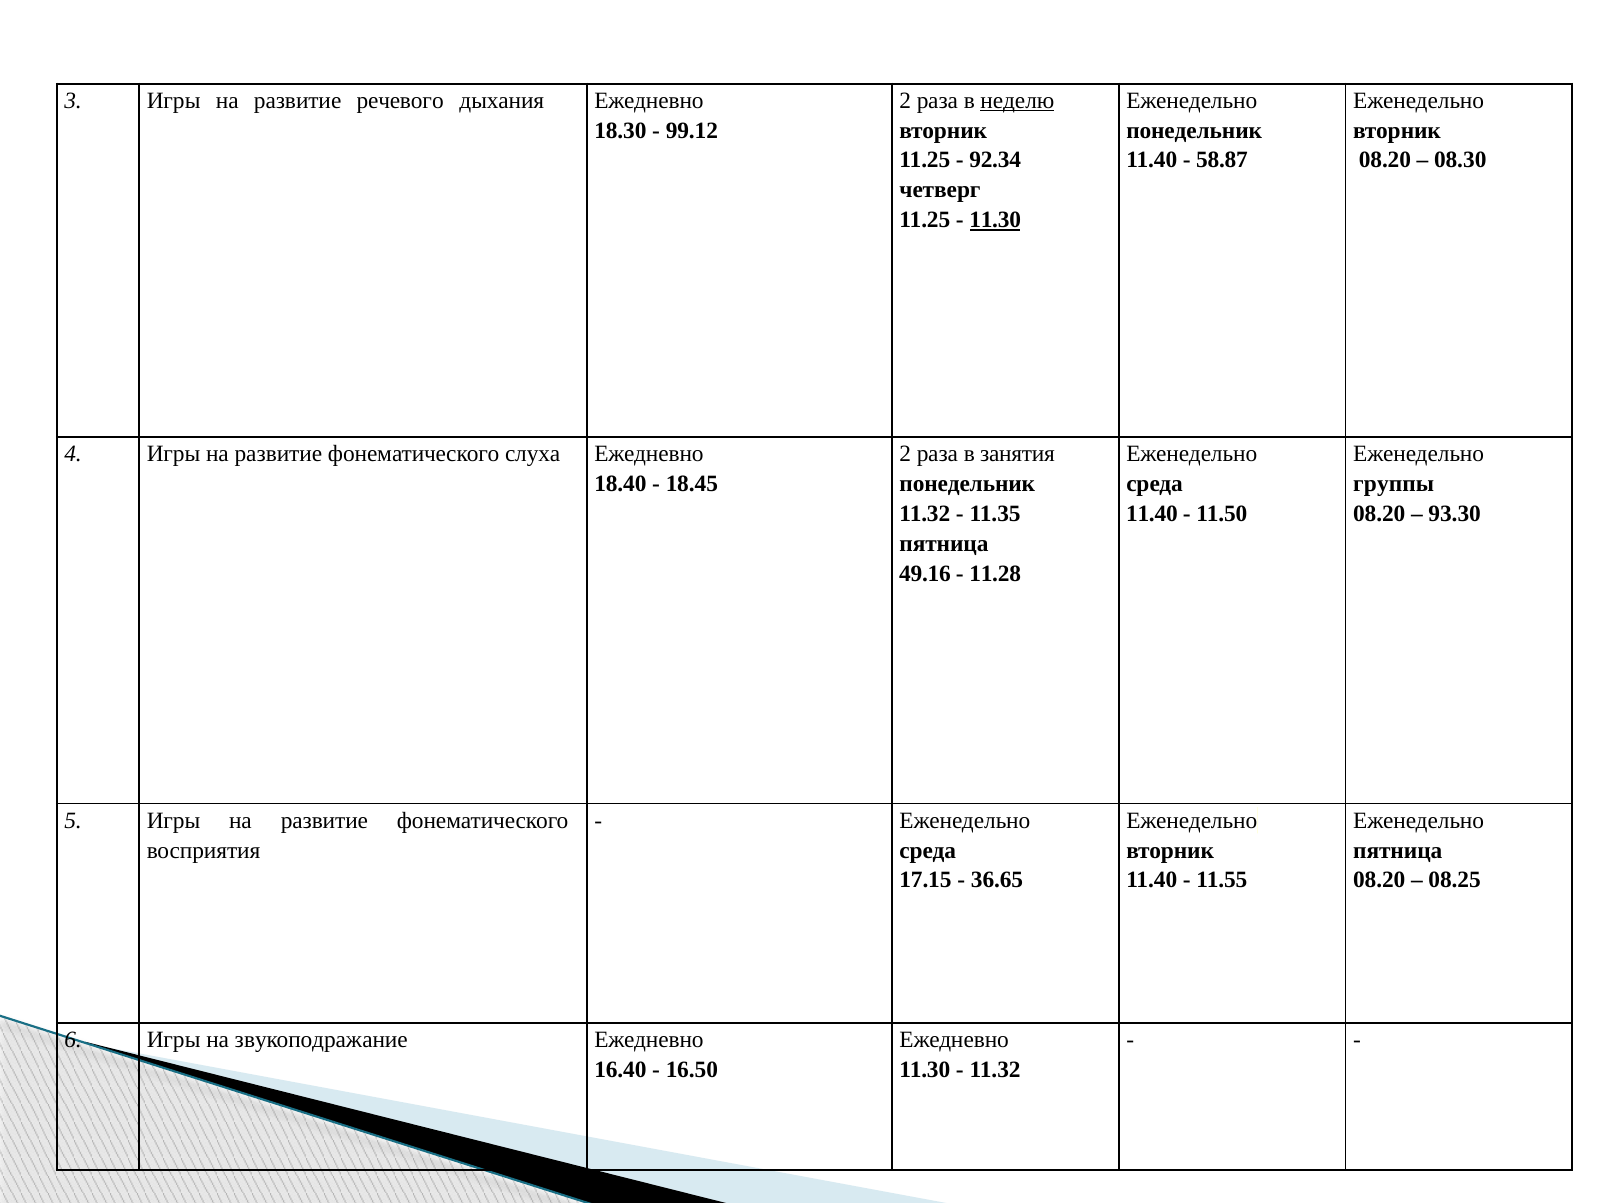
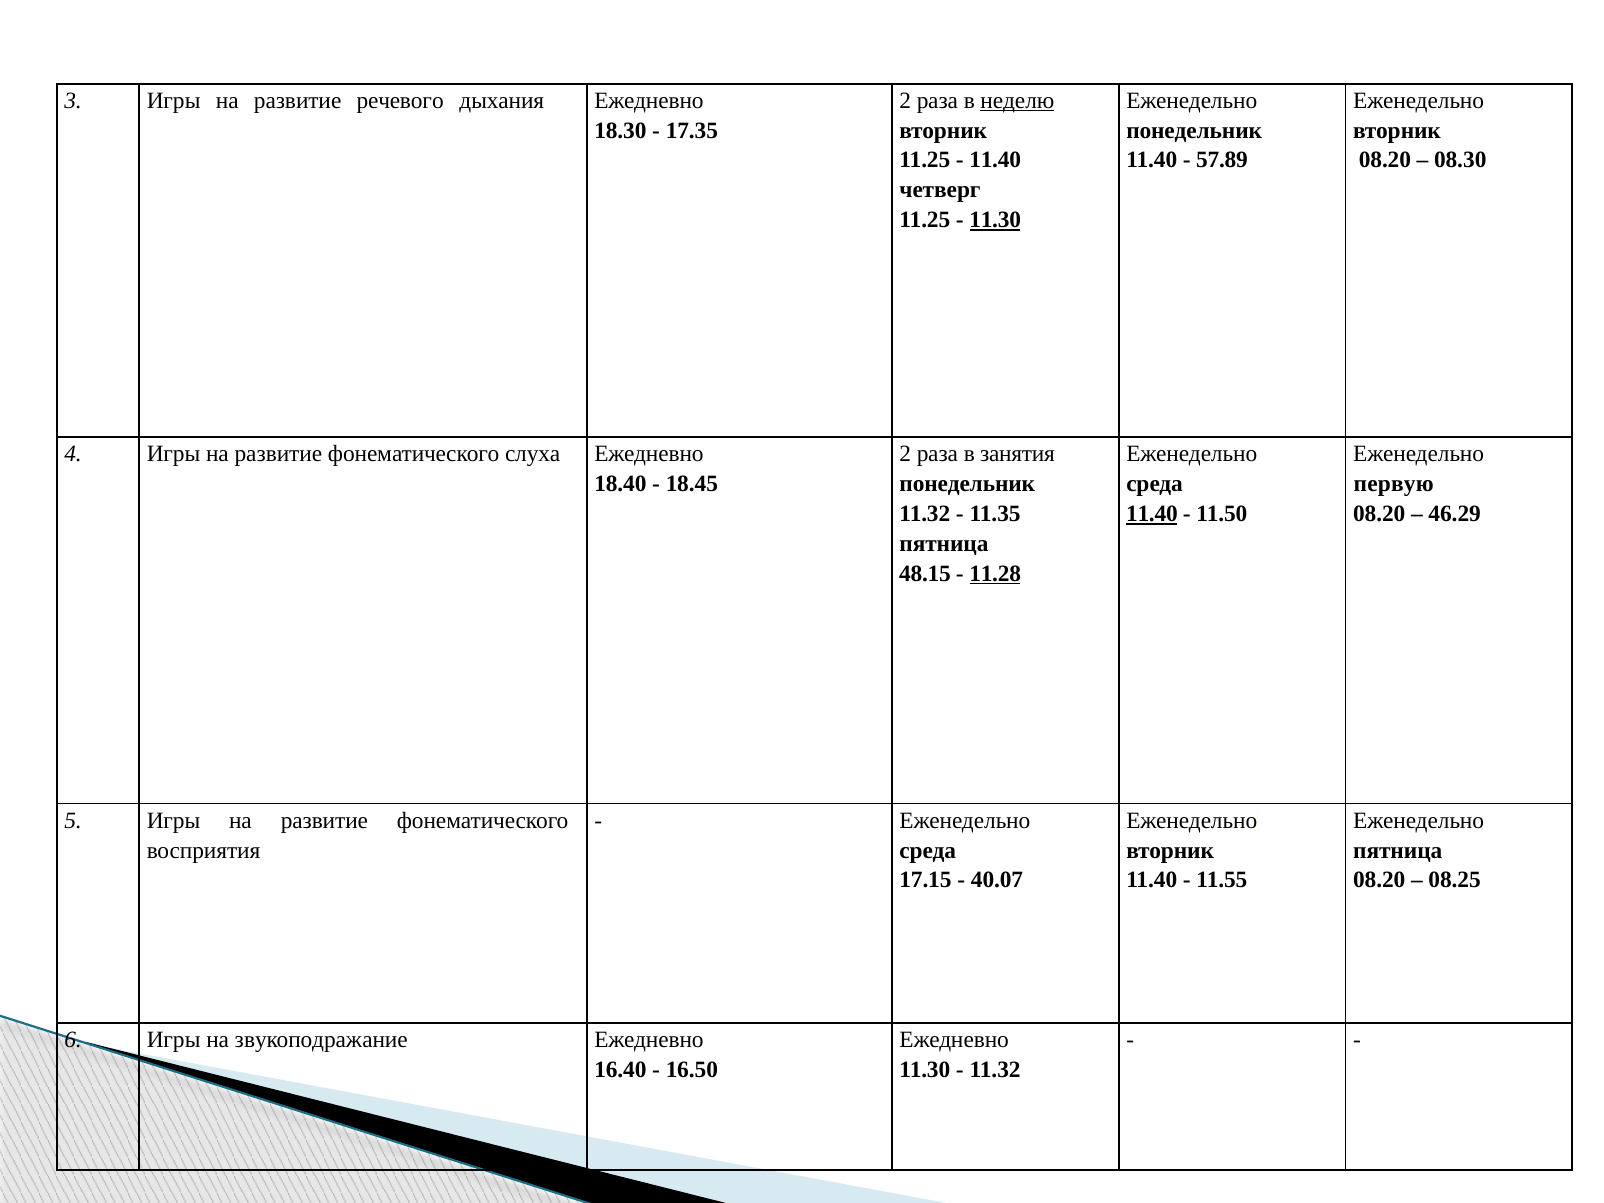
99.12: 99.12 -> 17.35 (692, 130)
92.34: 92.34 -> 11.40 (995, 160)
58.87: 58.87 -> 57.89 (1222, 160)
группы: группы -> первую (1394, 484)
11.40 underline: none -> present (1152, 514)
93.30: 93.30 -> 46.29 (1455, 514)
49.16: 49.16 -> 48.15 (925, 573)
11.28 underline: none -> present (995, 573)
36.65: 36.65 -> 40.07 (997, 880)
